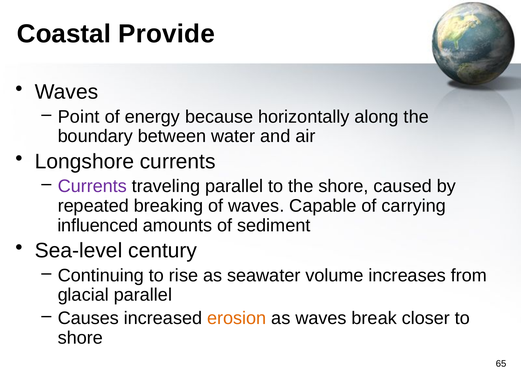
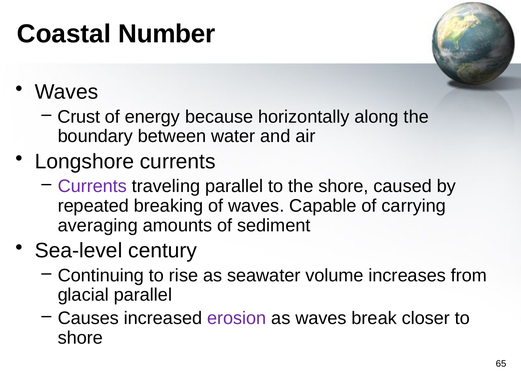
Provide: Provide -> Number (167, 34)
Point: Point -> Crust (79, 117)
influenced: influenced -> averaging (98, 225)
erosion colour: orange -> purple (237, 318)
